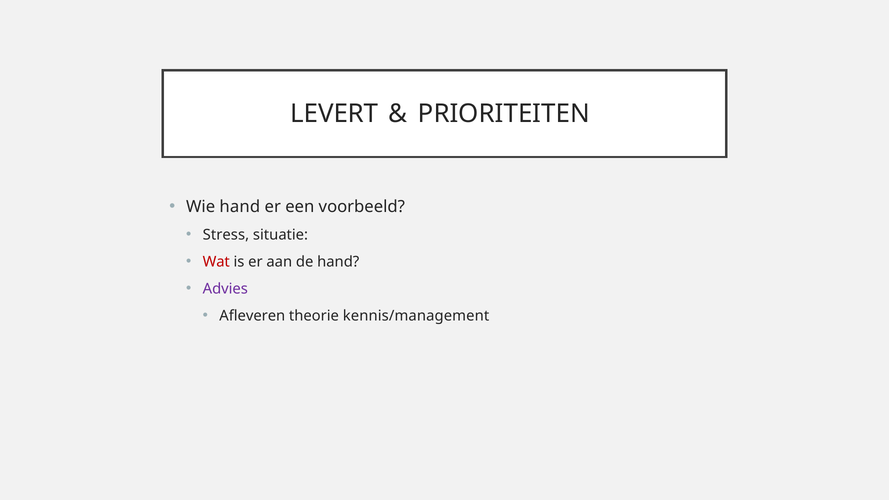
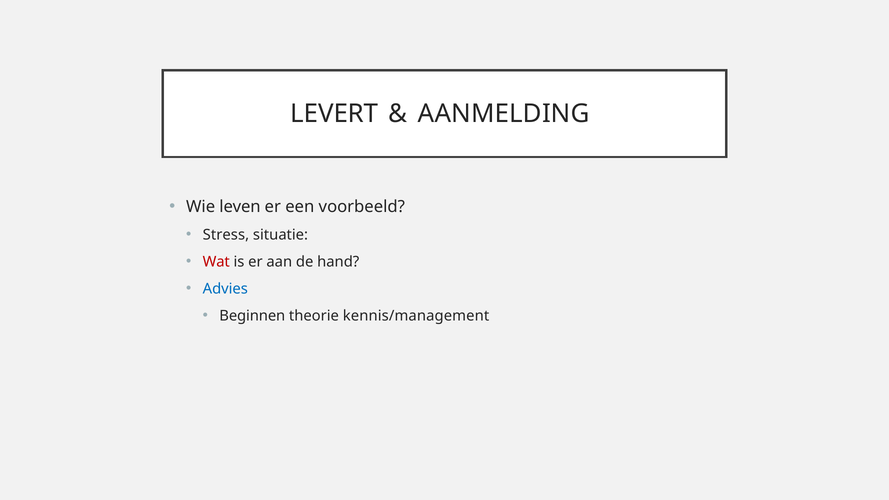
PRIORITEITEN: PRIORITEITEN -> AANMELDING (504, 114)
Wie hand: hand -> leven (240, 207)
Advies colour: purple -> blue (225, 289)
Afleveren: Afleveren -> Beginnen (252, 316)
